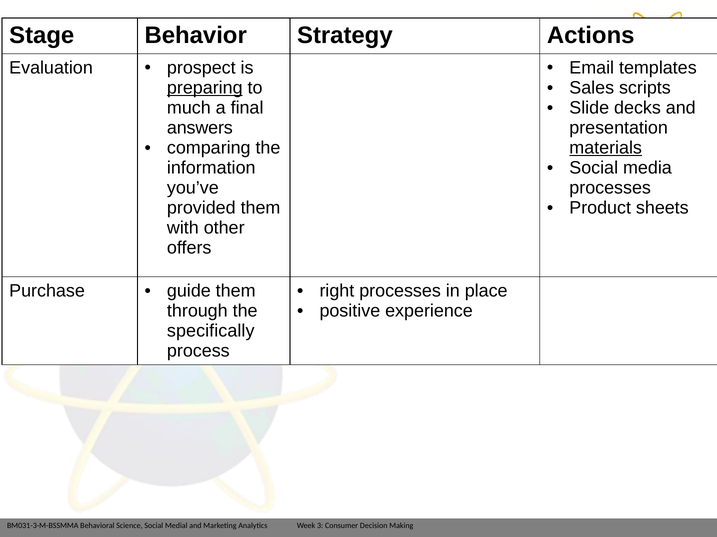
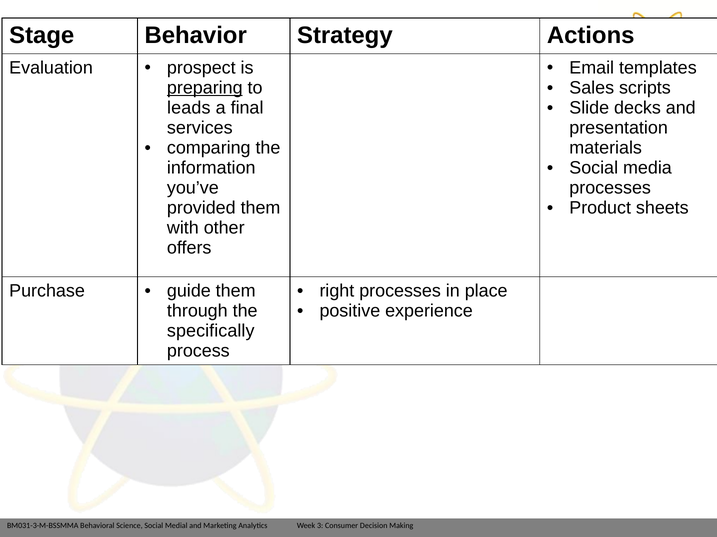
much: much -> leads (189, 108)
answers: answers -> services (200, 128)
materials underline: present -> none (606, 148)
